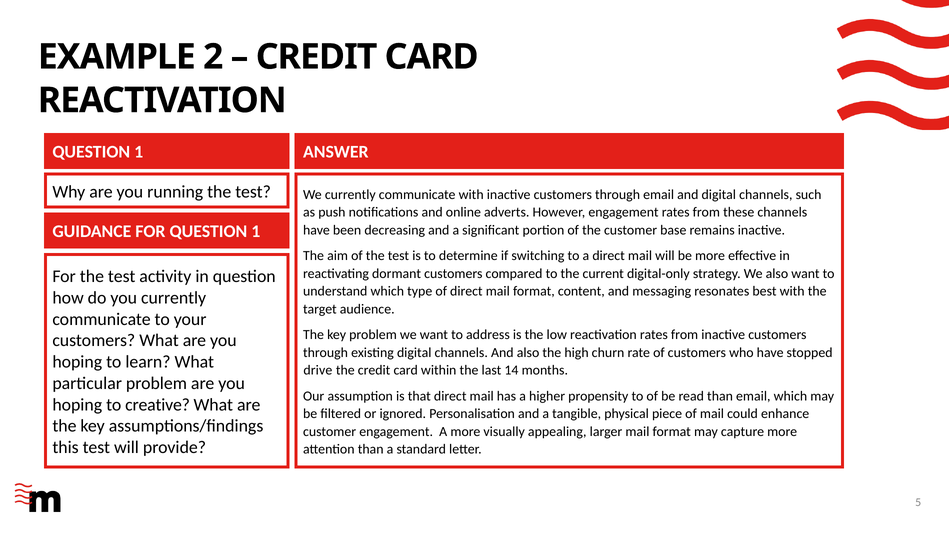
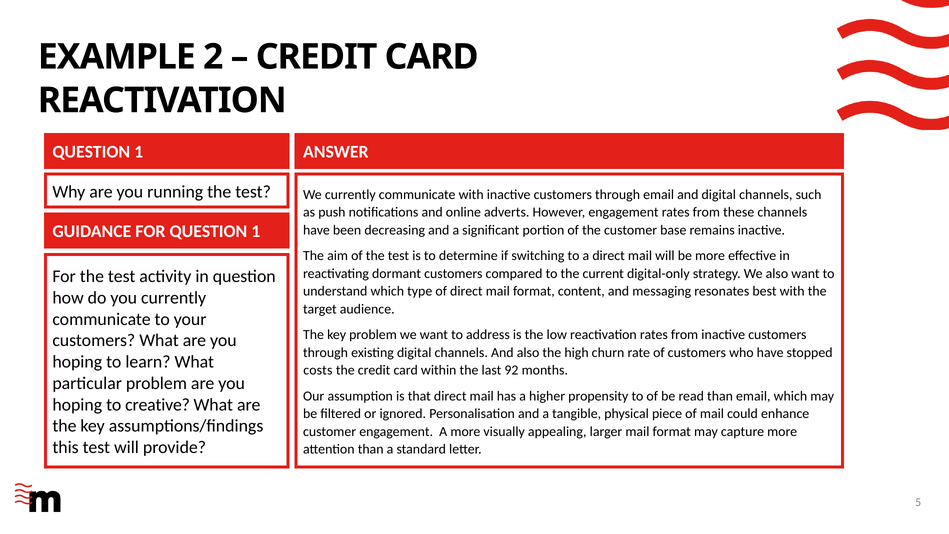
drive: drive -> costs (318, 370)
14: 14 -> 92 (511, 370)
